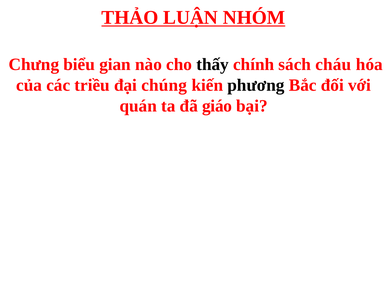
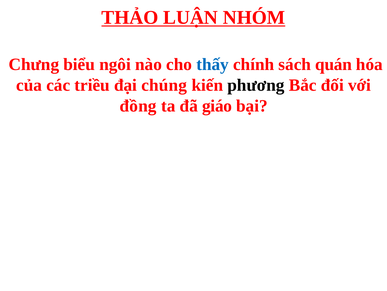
gian: gian -> ngôi (115, 64)
thấy colour: black -> blue (213, 64)
cháu: cháu -> quán (334, 64)
quán: quán -> đồng (138, 106)
